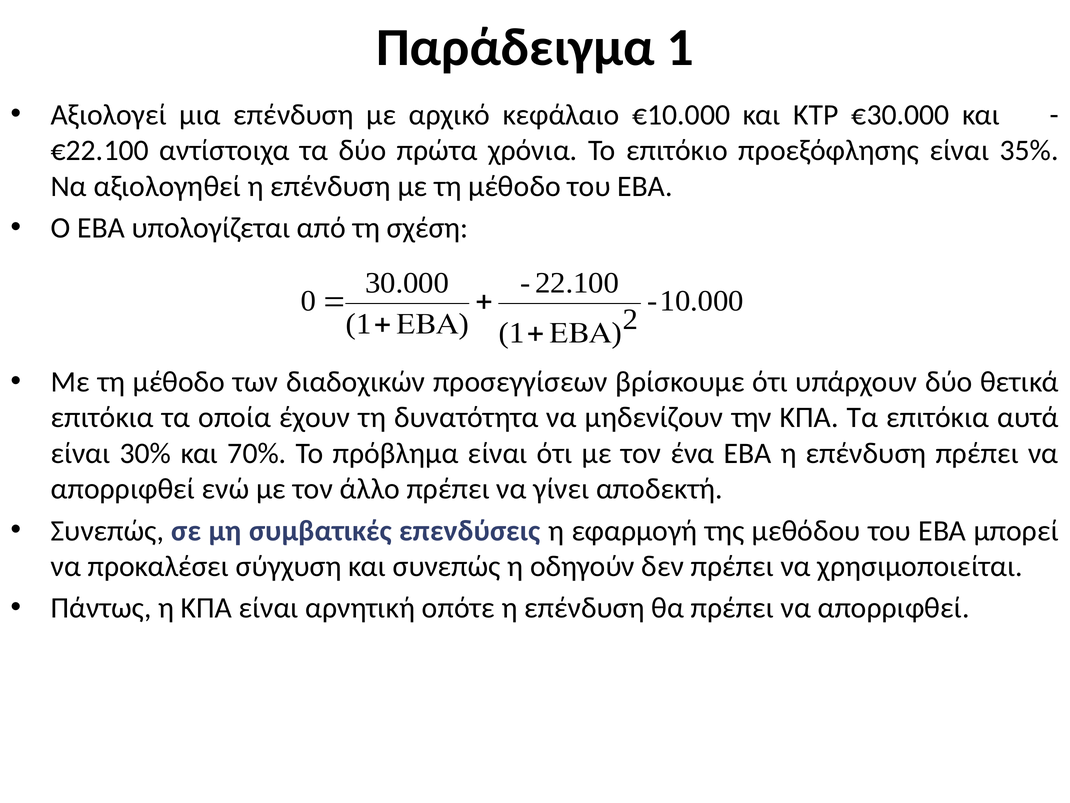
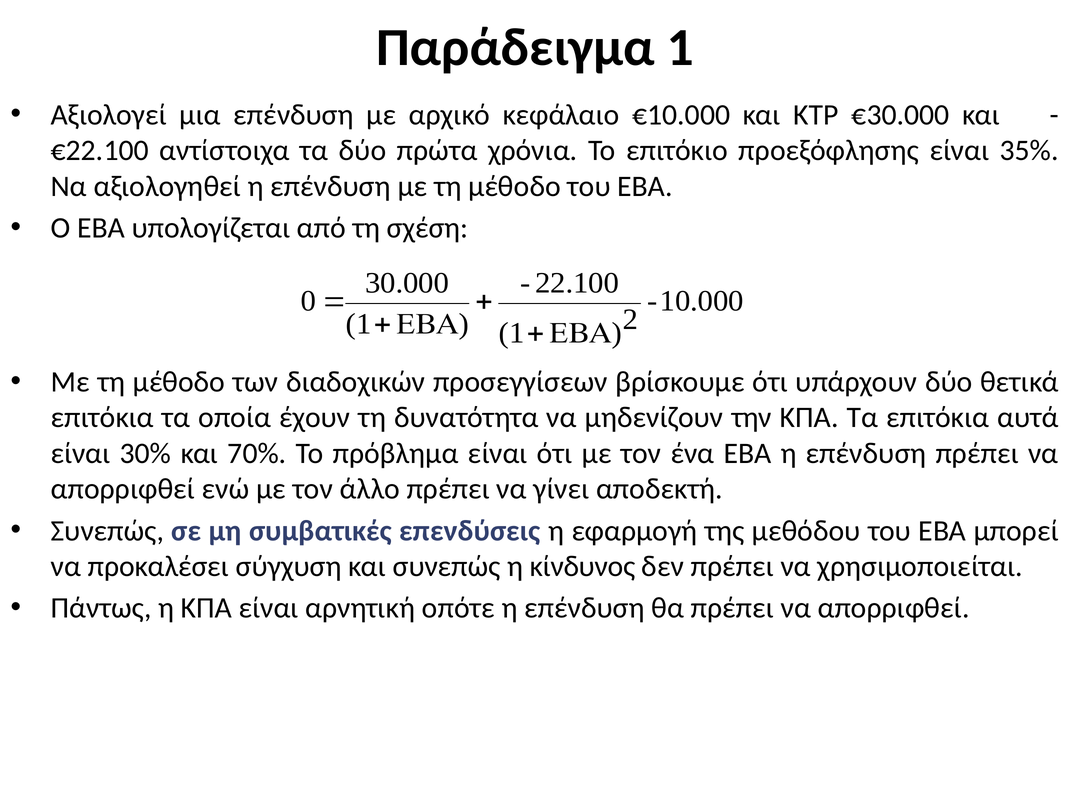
οδηγούν: οδηγούν -> κίνδυνος (583, 566)
